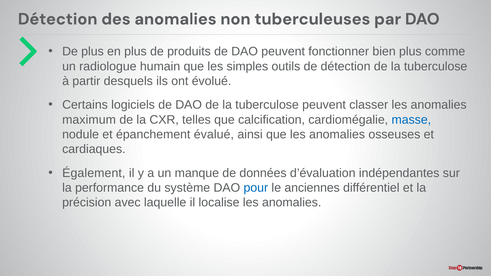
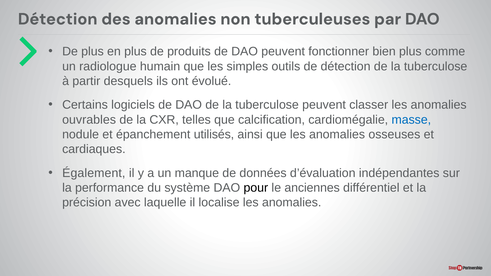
maximum: maximum -> ouvrables (89, 120)
évalué: évalué -> utilisés (214, 134)
pour colour: blue -> black (256, 188)
